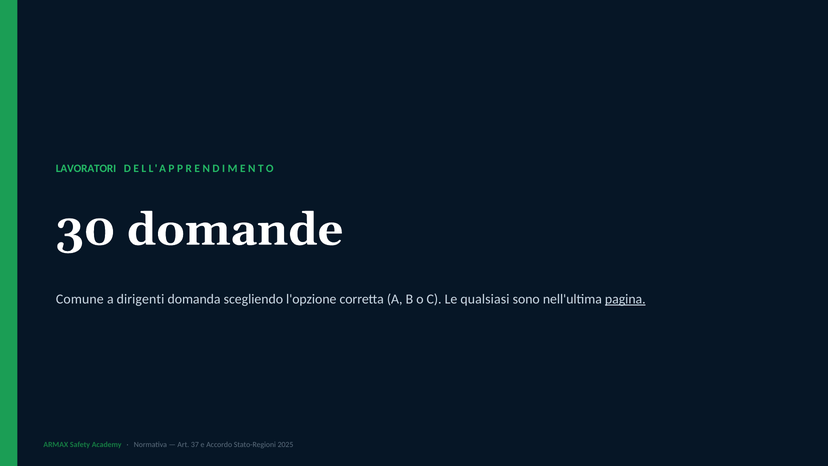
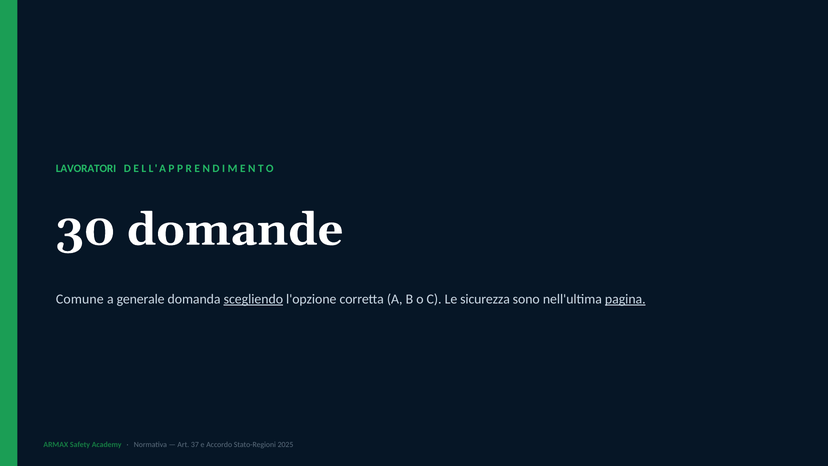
dirigenti: dirigenti -> generale (141, 299)
scegliendo underline: none -> present (253, 299)
qualsiasi: qualsiasi -> sicurezza (485, 299)
